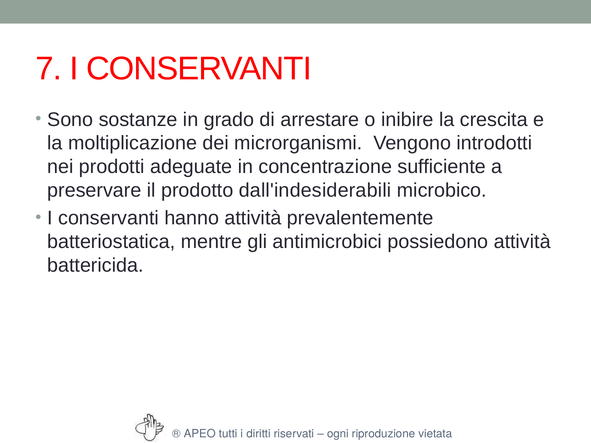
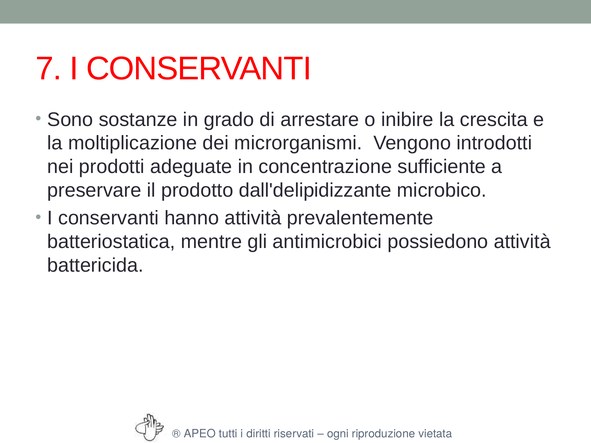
dall'indesiderabili: dall'indesiderabili -> dall'delipidizzante (315, 191)
